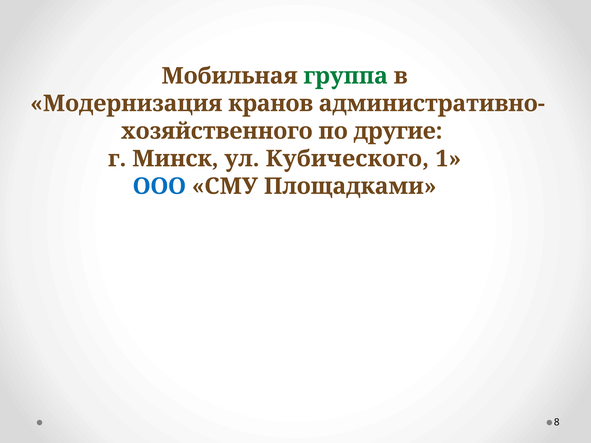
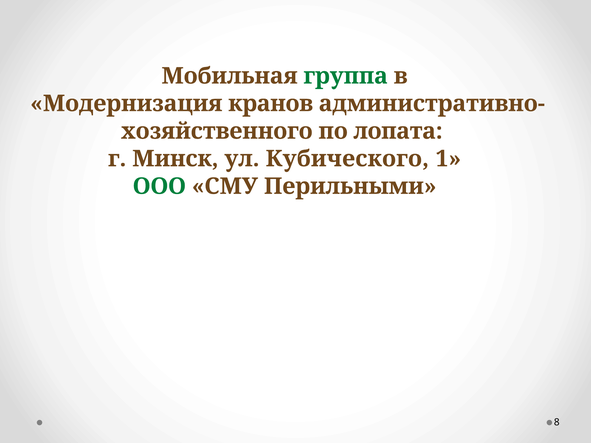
другие: другие -> лопата (398, 131)
ООО colour: blue -> green (159, 186)
Площадками: Площадками -> Перильными (350, 186)
